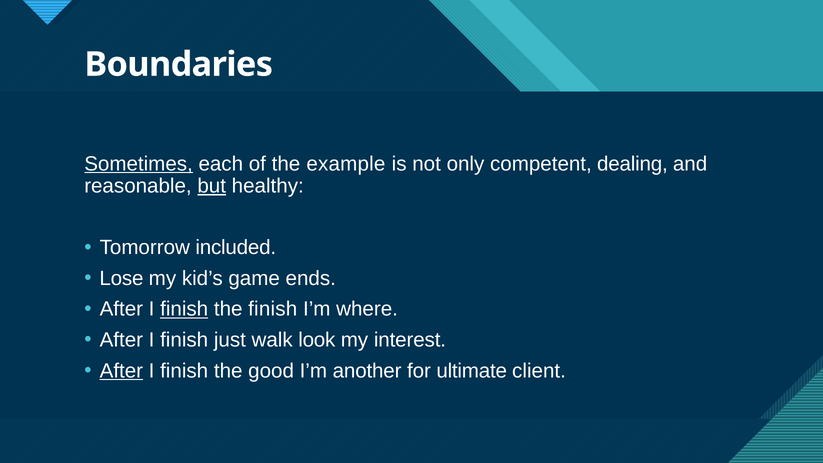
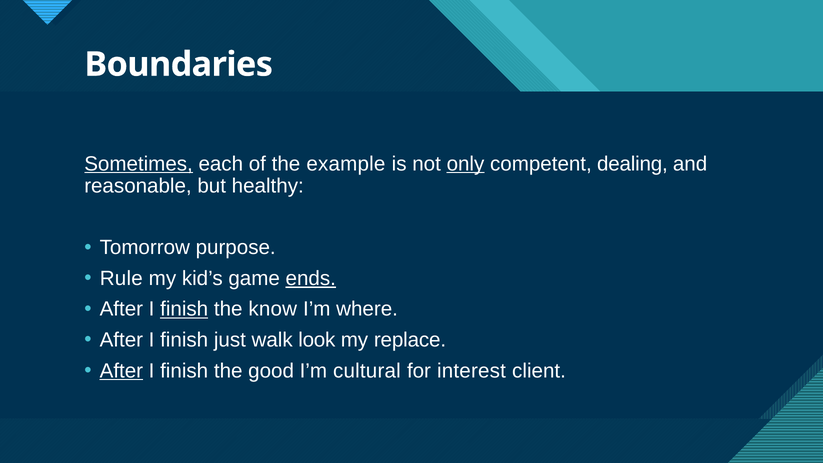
only underline: none -> present (465, 164)
but underline: present -> none (212, 186)
included: included -> purpose (236, 248)
Lose: Lose -> Rule (121, 278)
ends underline: none -> present (311, 278)
the finish: finish -> know (273, 309)
interest: interest -> replace (410, 340)
another: another -> cultural (367, 371)
ultimate: ultimate -> interest (471, 371)
